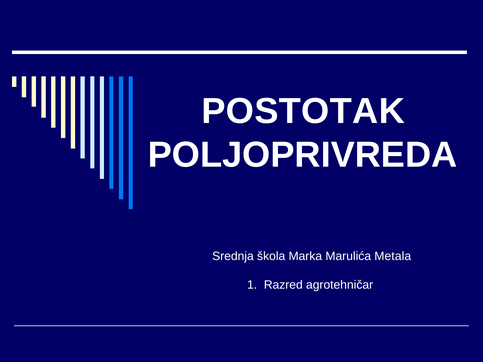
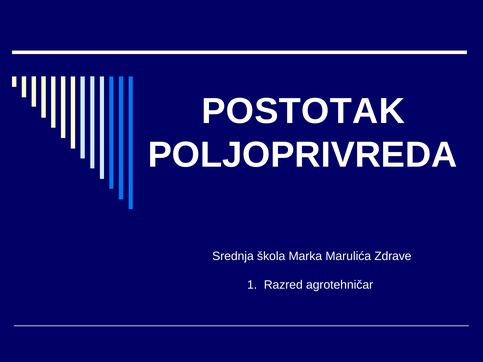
Metala: Metala -> Zdrave (393, 256)
